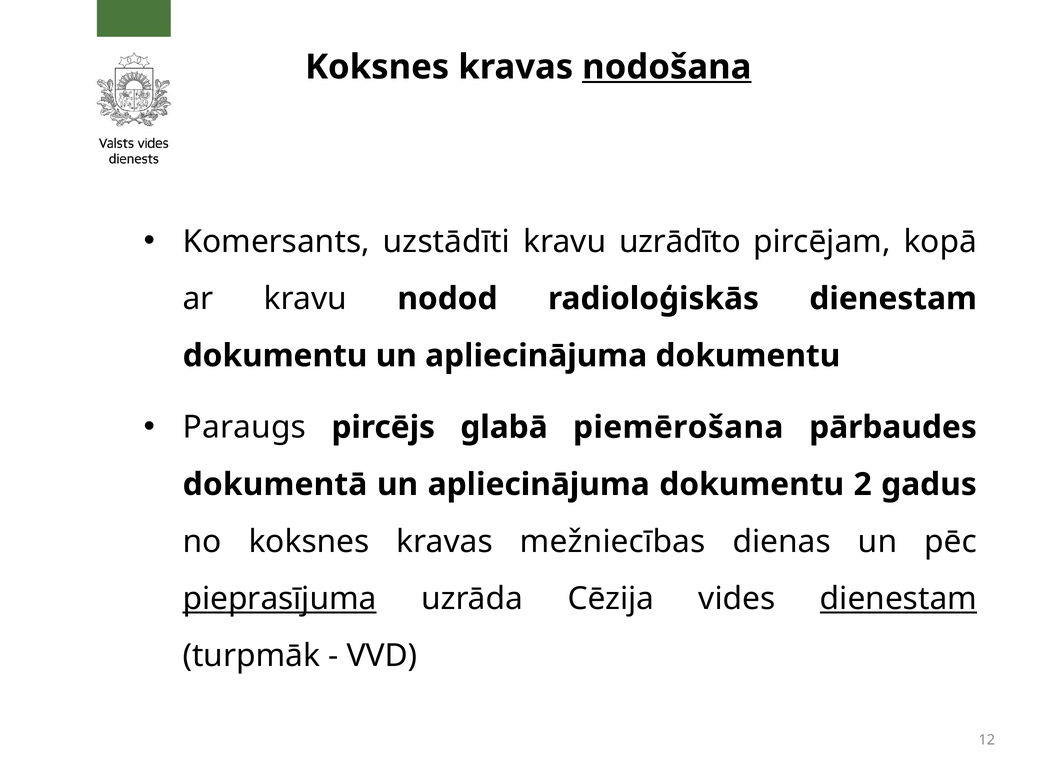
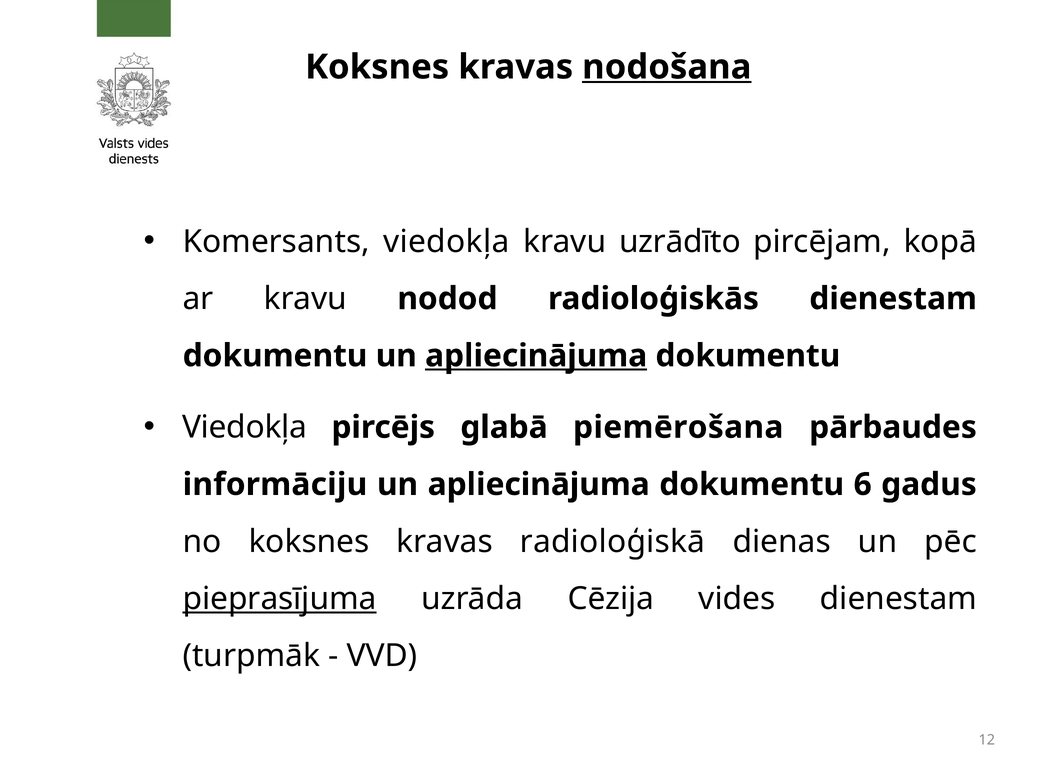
Komersants uzstādīti: uzstādīti -> viedokļa (446, 242)
apliecinājuma underline: none -> present (536, 356)
Paraugs: Paraugs -> Viedokļa (245, 427)
dokumentā: dokumentā -> informāciju (275, 484)
2: 2 -> 6 (863, 484)
mežniecības: mežniecības -> radioloģiskā (613, 542)
dienestam underline: present -> none (898, 599)
